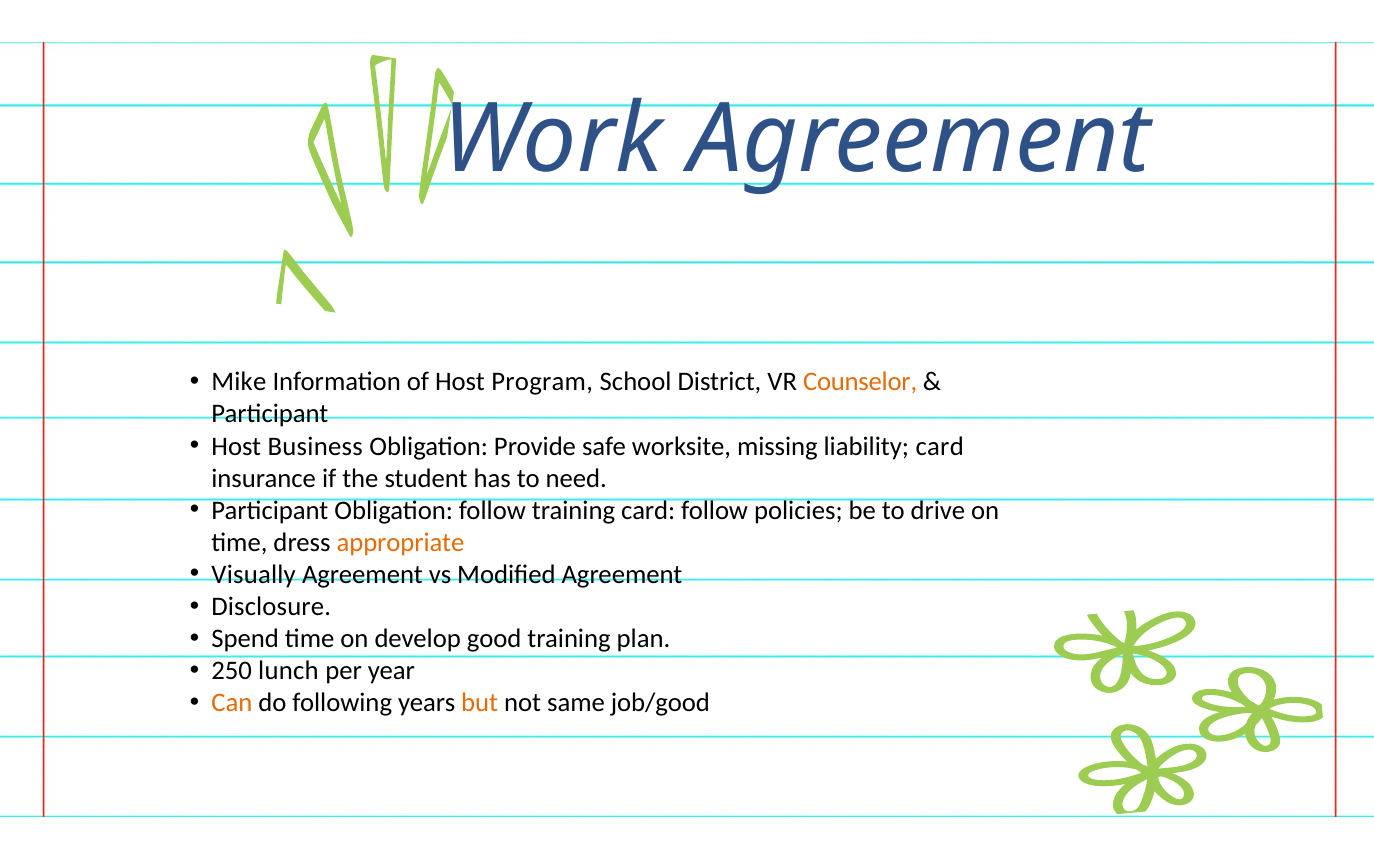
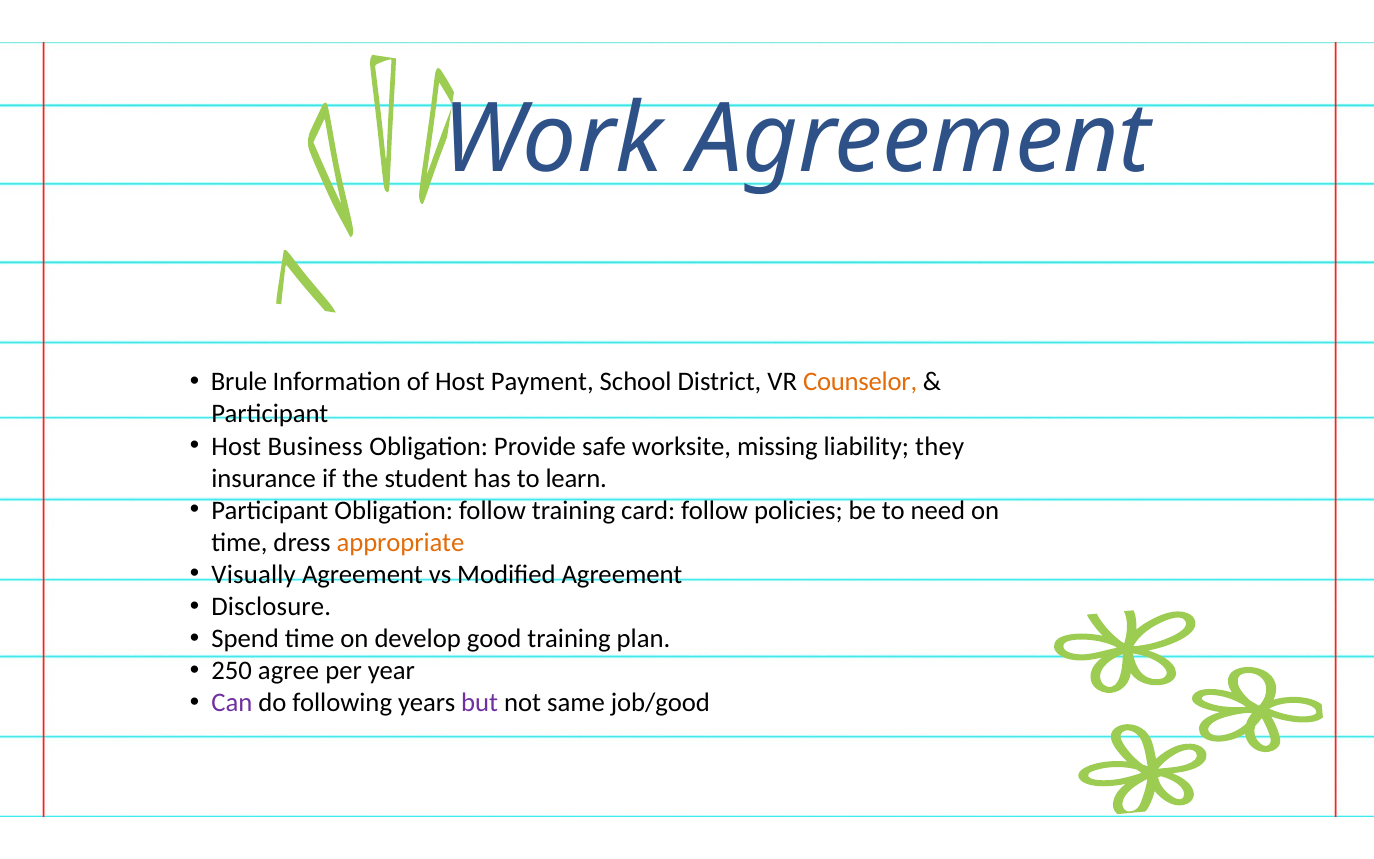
Mike: Mike -> Brule (239, 382)
Program: Program -> Payment (542, 382)
liability card: card -> they (940, 446)
need: need -> learn (576, 478)
drive: drive -> need (938, 510)
lunch: lunch -> agree (289, 671)
Can colour: orange -> purple (232, 703)
but colour: orange -> purple (480, 703)
